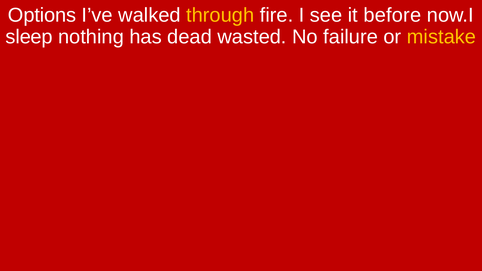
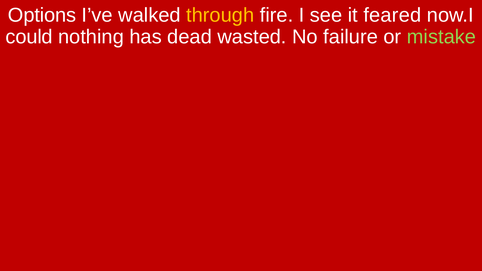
before: before -> feared (392, 15)
sleep: sleep -> could (29, 37)
mistake colour: yellow -> light green (441, 37)
